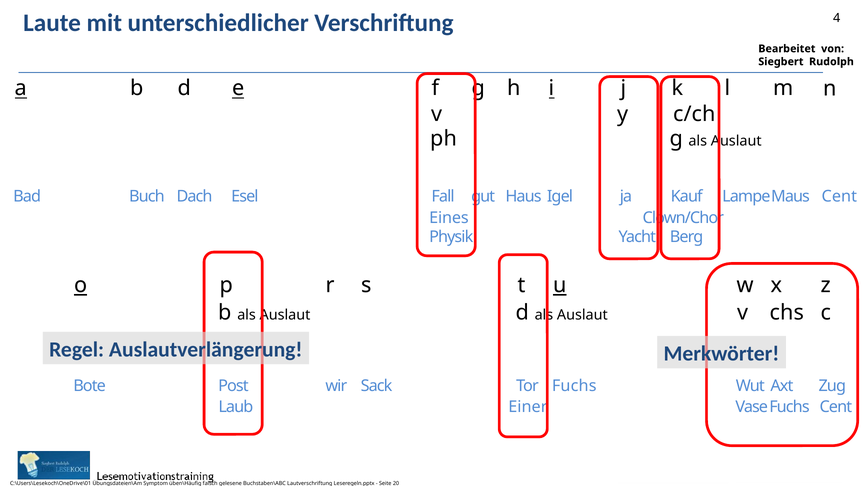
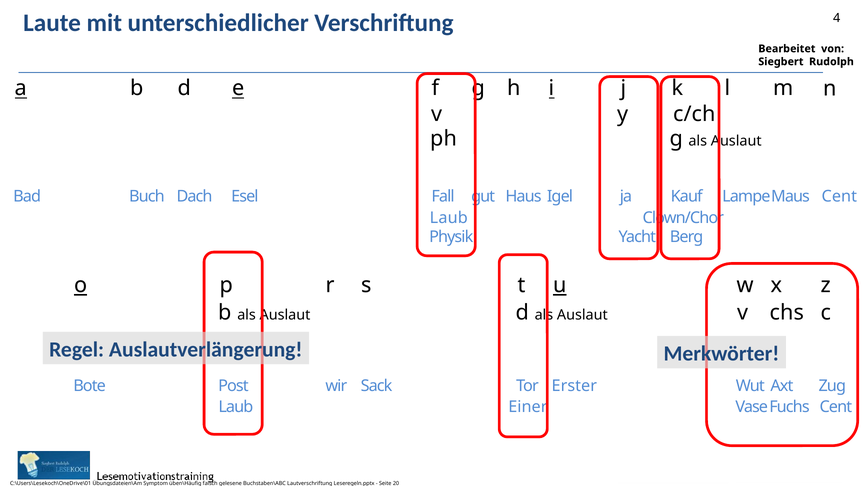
Eines: Eines -> Laub (449, 218)
Fuchs: Fuchs -> Erster (574, 387)
